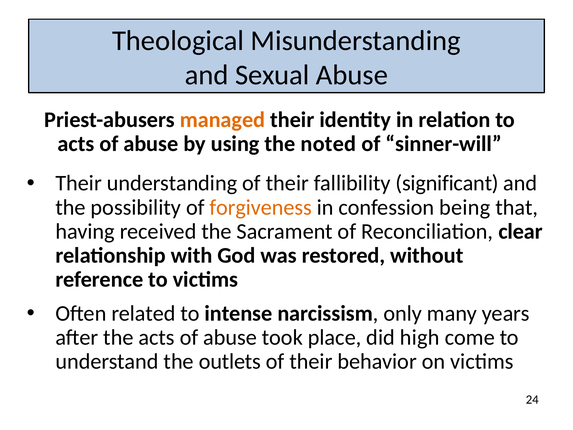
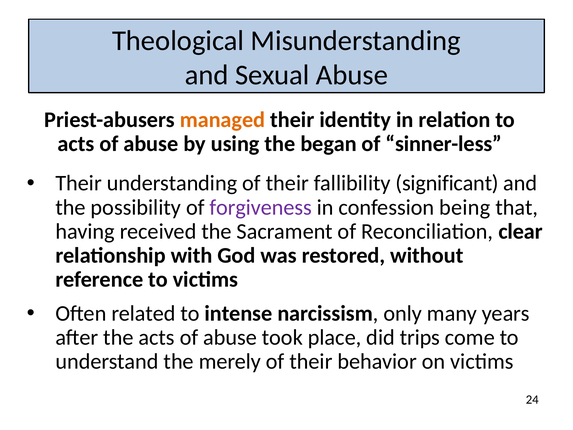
noted: noted -> began (329, 144)
sinner-will: sinner-will -> sinner-less (444, 144)
forgiveness colour: orange -> purple (261, 207)
high: high -> trips (420, 337)
outlets: outlets -> merely (230, 361)
